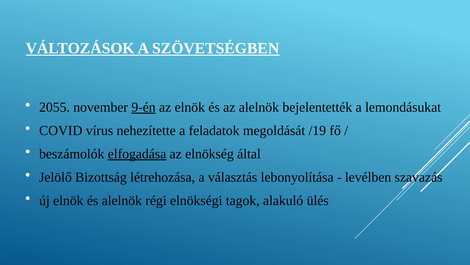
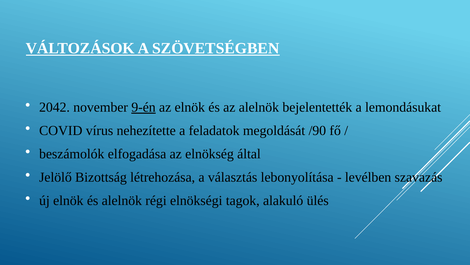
2055: 2055 -> 2042 (55, 107)
/19: /19 -> /90 (317, 130)
elfogadása underline: present -> none (137, 154)
